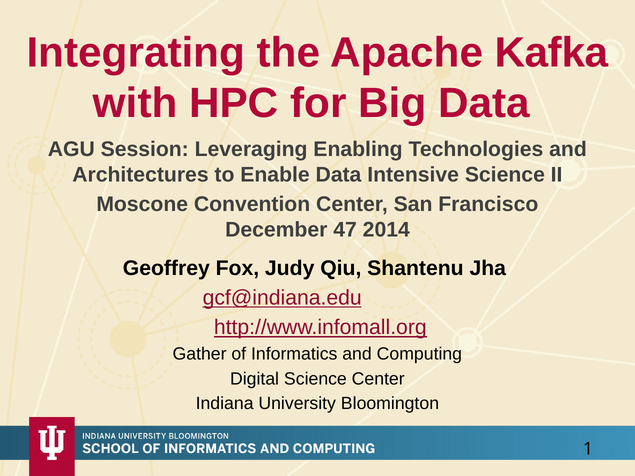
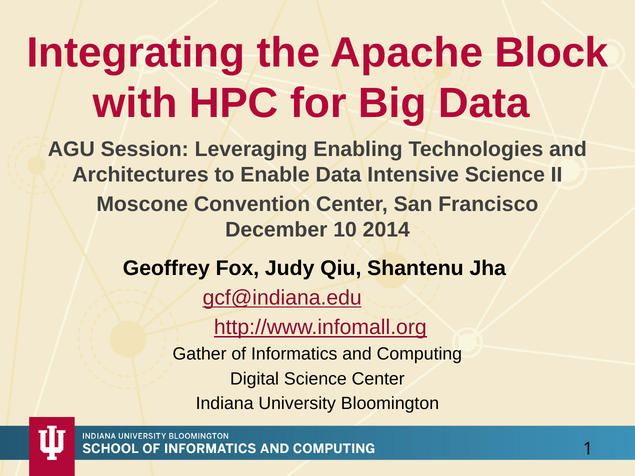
Kafka: Kafka -> Block (551, 53)
47: 47 -> 10 (345, 230)
